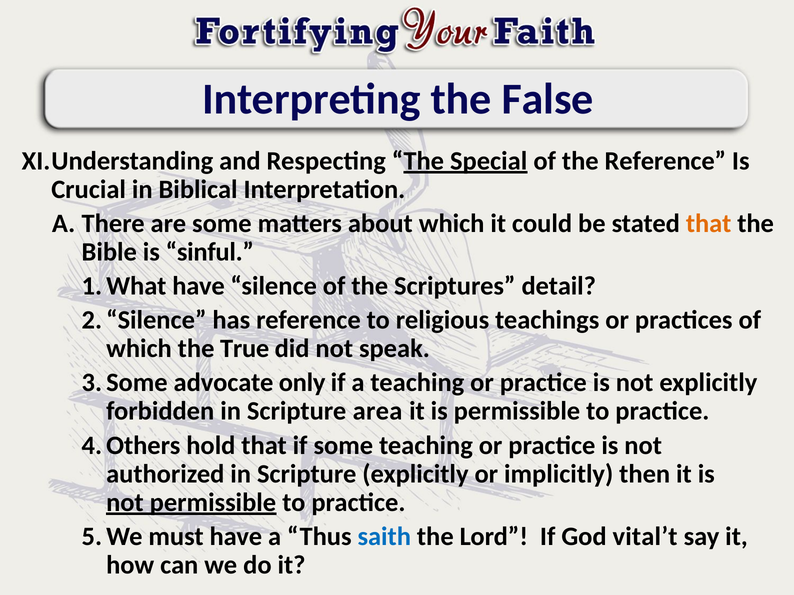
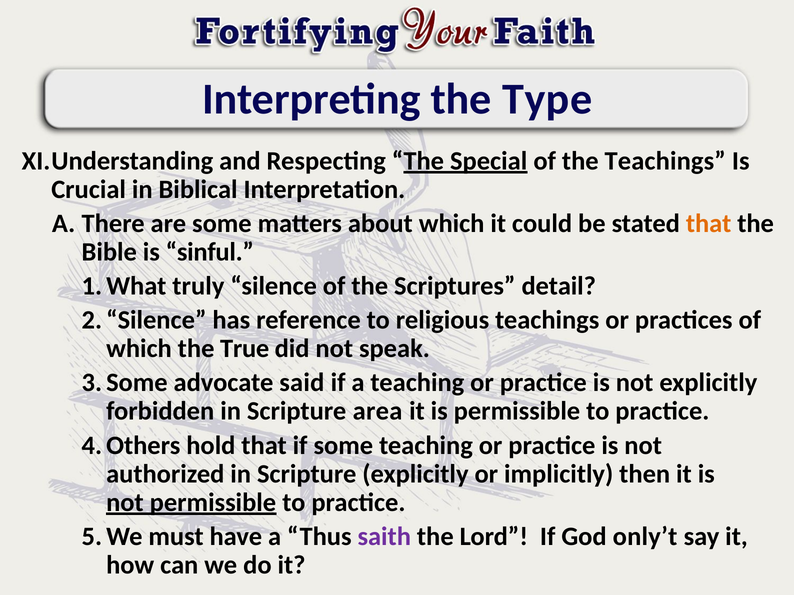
False: False -> Type (547, 99)
the Reference: Reference -> Teachings (665, 161)
have: have -> truly (198, 286)
only: only -> said (302, 383)
saith colour: blue -> purple (384, 537)
vital’t: vital’t -> only’t (645, 537)
